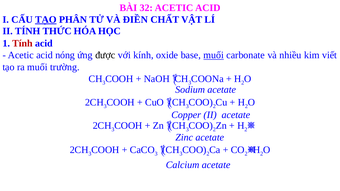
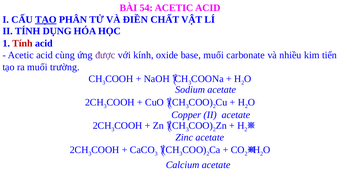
32: 32 -> 54 (146, 8)
THỨC: THỨC -> DỤNG (57, 31)
nóng: nóng -> cùng (65, 55)
được colour: black -> purple (105, 55)
muối underline: present -> none (214, 55)
viết: viết -> tiến (330, 55)
